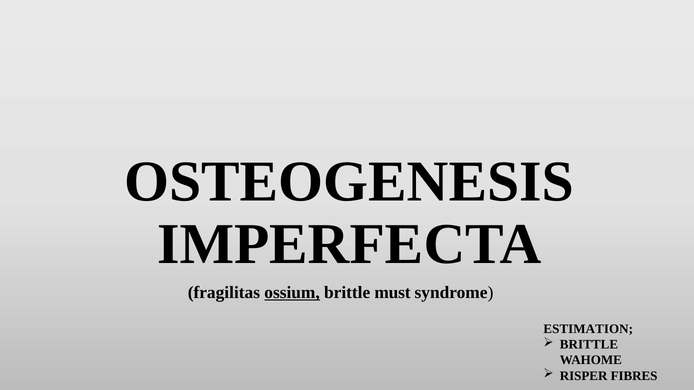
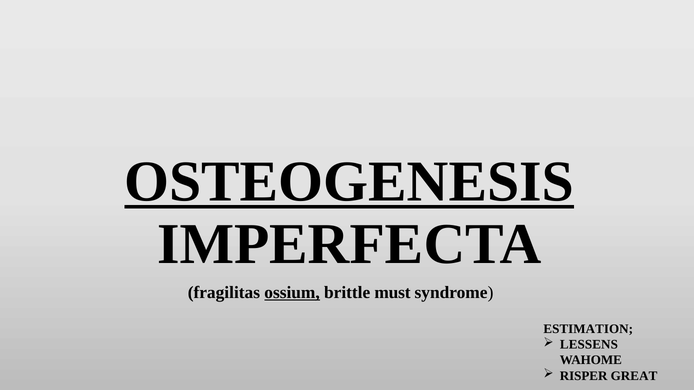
OSTEOGENESIS underline: none -> present (349, 182)
BRITTLE: BRITTLE -> LESSENS (589, 345)
FIBRES: FIBRES -> GREAT (634, 376)
